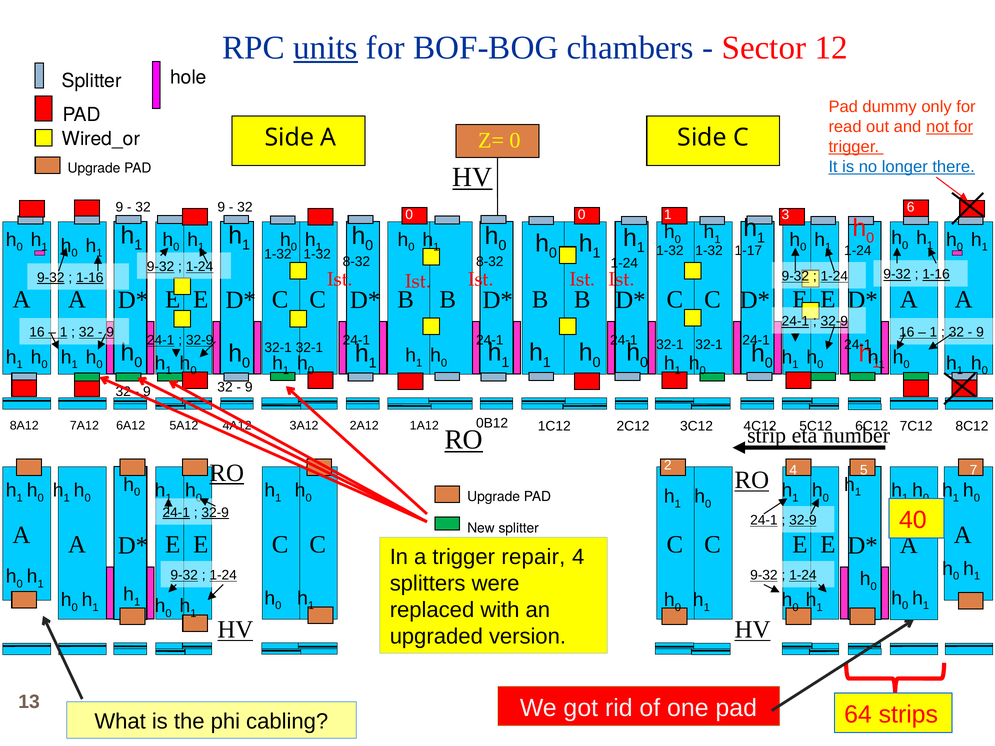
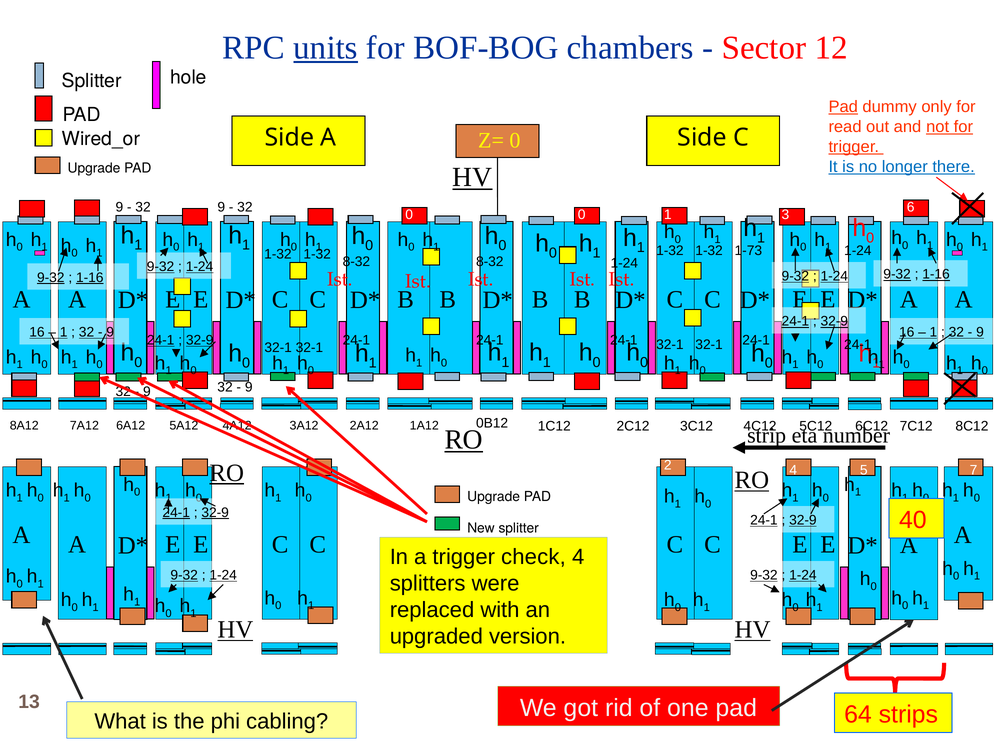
Pad underline: none -> present (843, 107)
1-17: 1-17 -> 1-73 (748, 251)
repair: repair -> check (533, 557)
